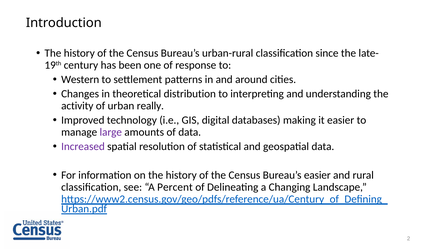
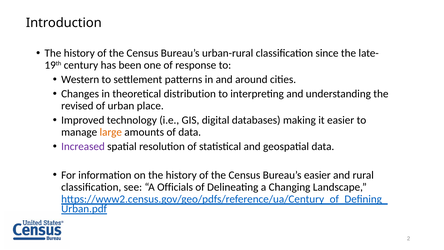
activity: activity -> revised (77, 106)
really: really -> place (150, 106)
large colour: purple -> orange (111, 132)
Percent: Percent -> Officials (175, 187)
